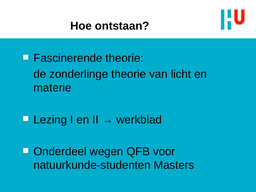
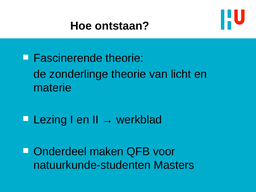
wegen: wegen -> maken (107, 152)
